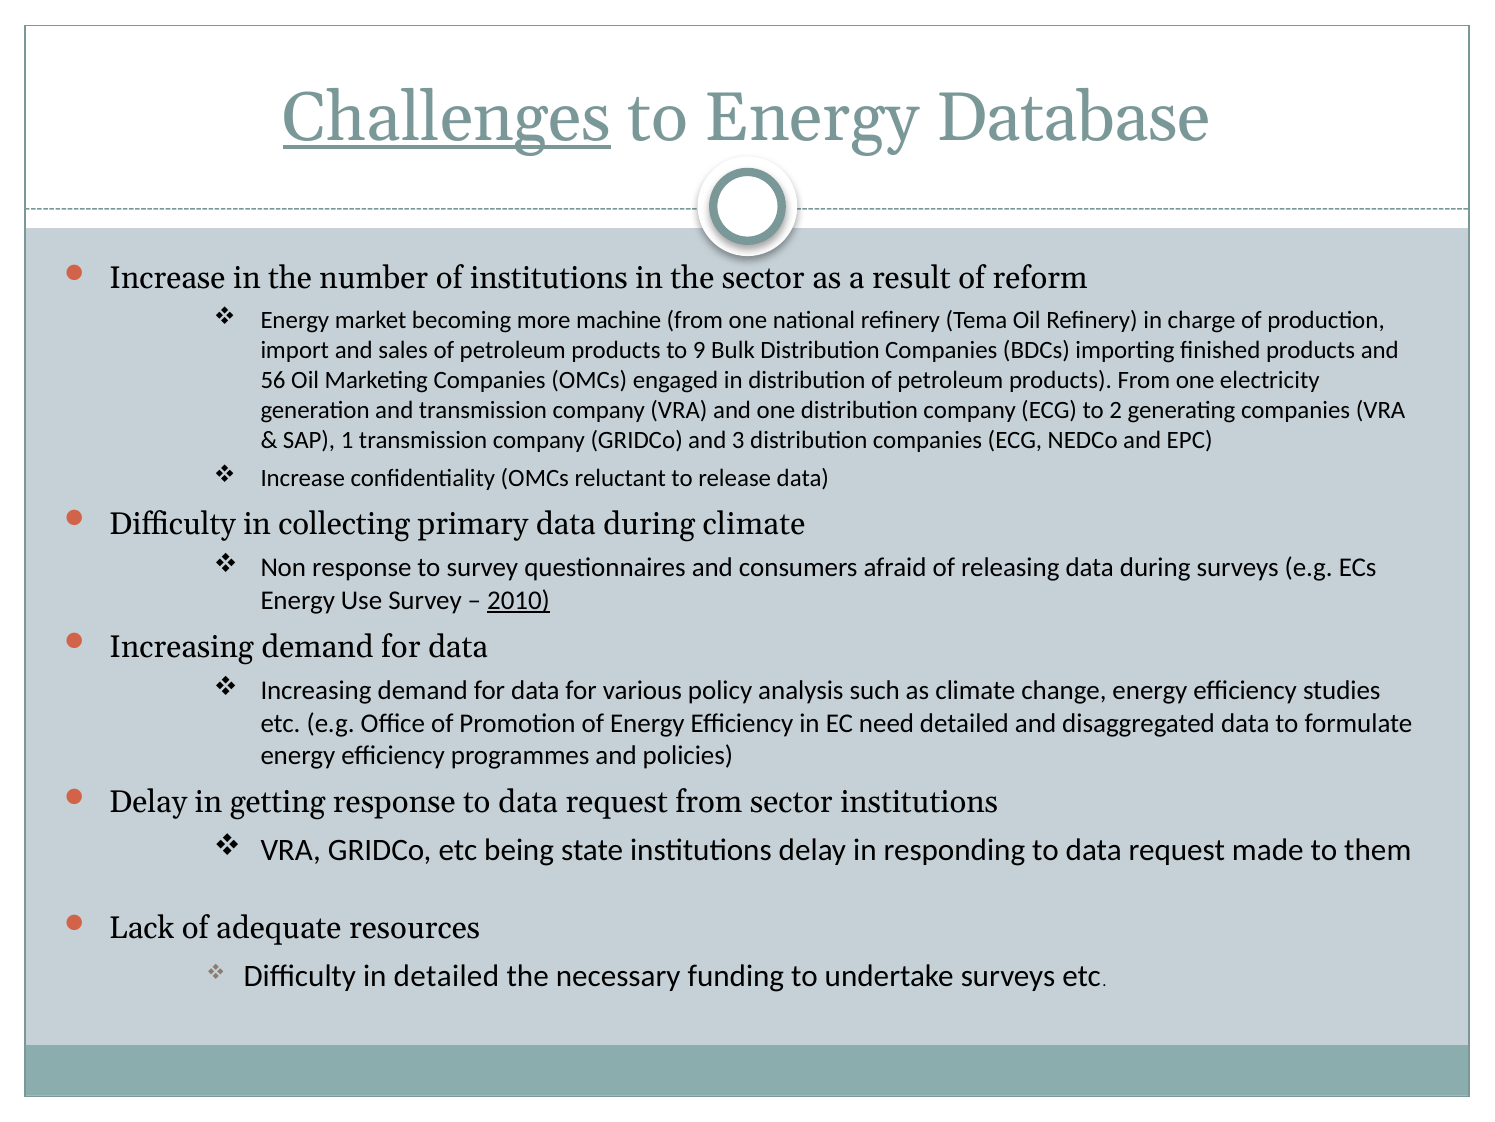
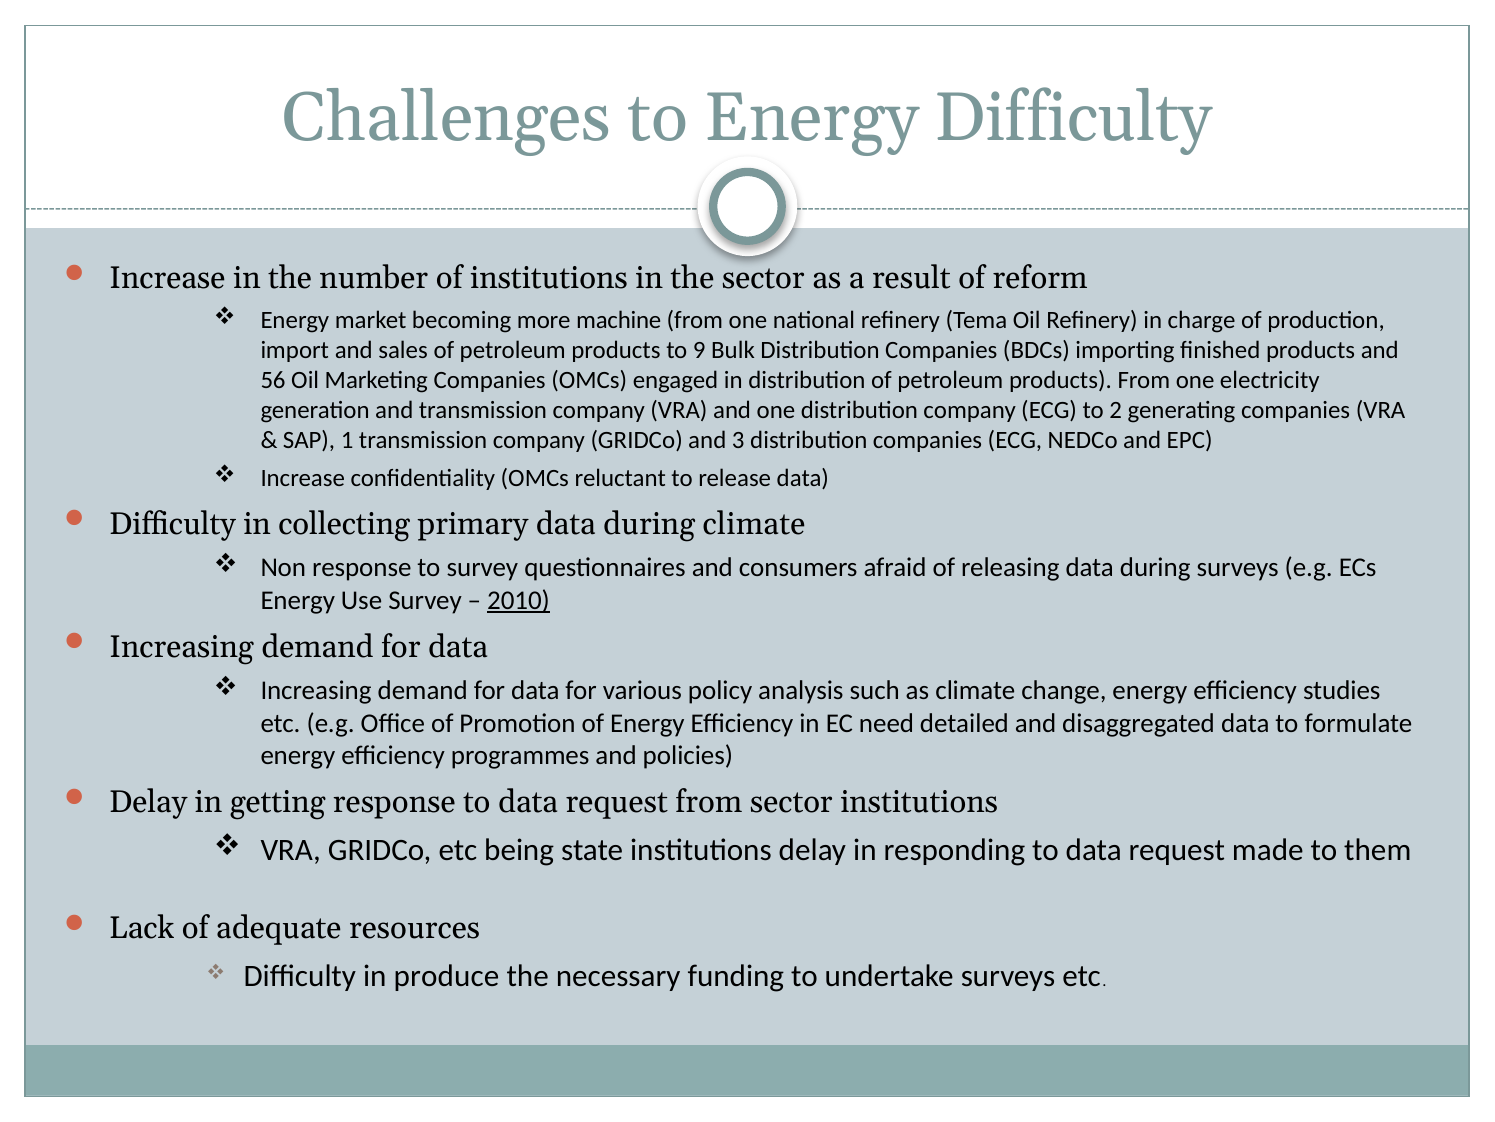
Challenges underline: present -> none (447, 118)
Energy Database: Database -> Difficulty (1073, 118)
in detailed: detailed -> produce (446, 976)
